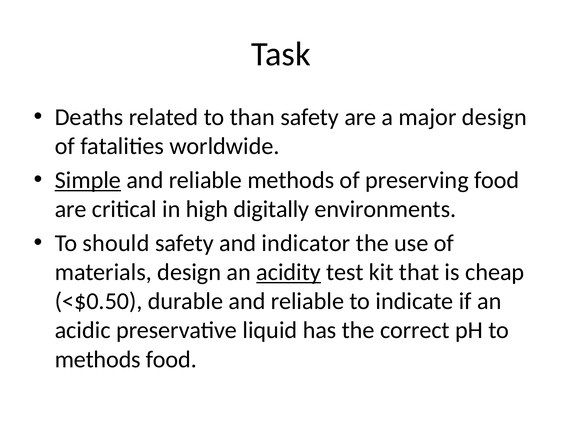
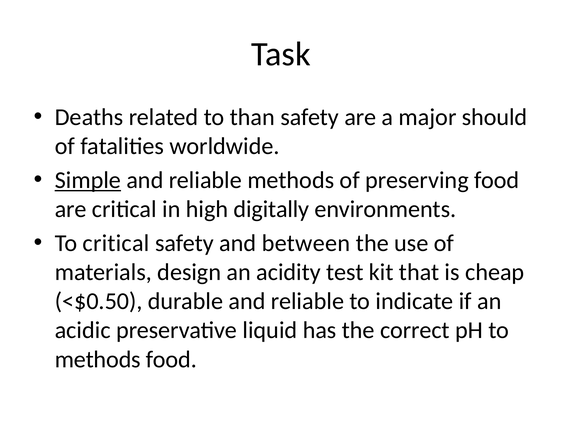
major design: design -> should (495, 117)
To should: should -> critical (116, 244)
indicator: indicator -> between (306, 244)
acidity underline: present -> none (289, 273)
